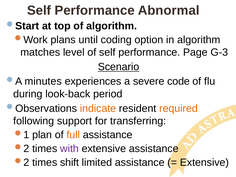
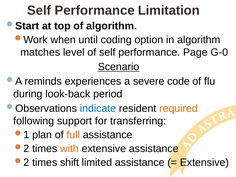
Abnormal: Abnormal -> Limitation (169, 10)
plans: plans -> when (63, 40)
G-3: G-3 -> G-0 (219, 52)
minutes: minutes -> reminds (43, 81)
indicate colour: orange -> blue (98, 108)
with colour: purple -> orange (69, 149)
